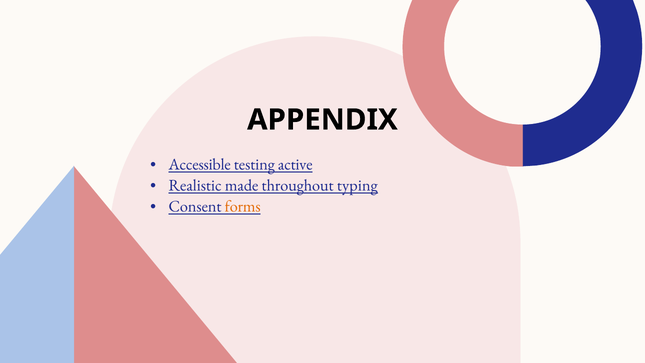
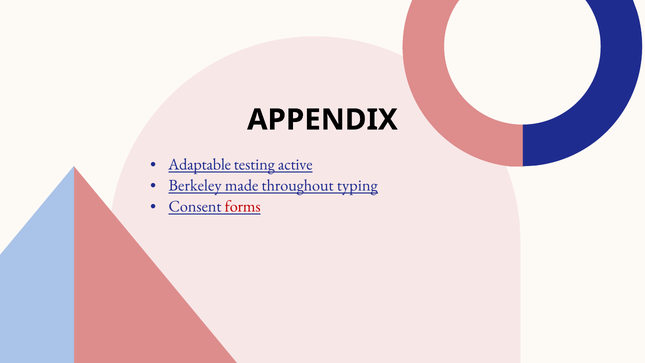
Accessible: Accessible -> Adaptable (200, 164)
Realistic: Realistic -> Berkeley (195, 185)
forms colour: orange -> red (243, 207)
